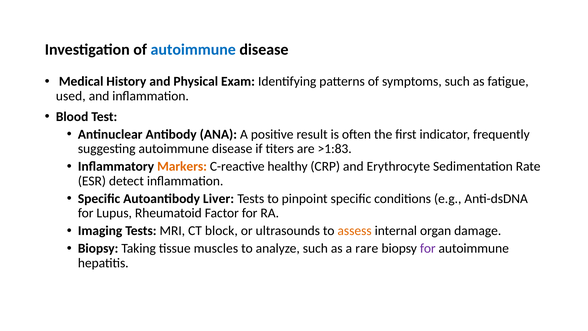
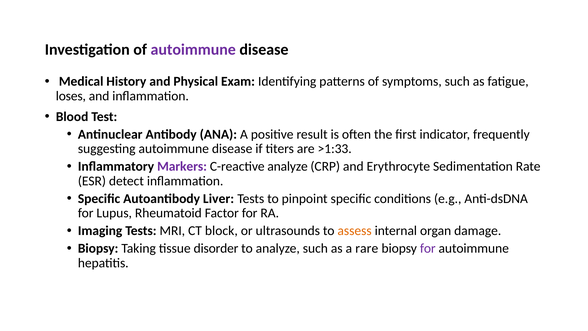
autoimmune colour: blue -> purple (193, 49)
used: used -> loses (71, 96)
>1:83: >1:83 -> >1:33 (335, 149)
Markers colour: orange -> purple (182, 166)
C-reactive healthy: healthy -> analyze (288, 166)
muscles: muscles -> disorder (216, 248)
